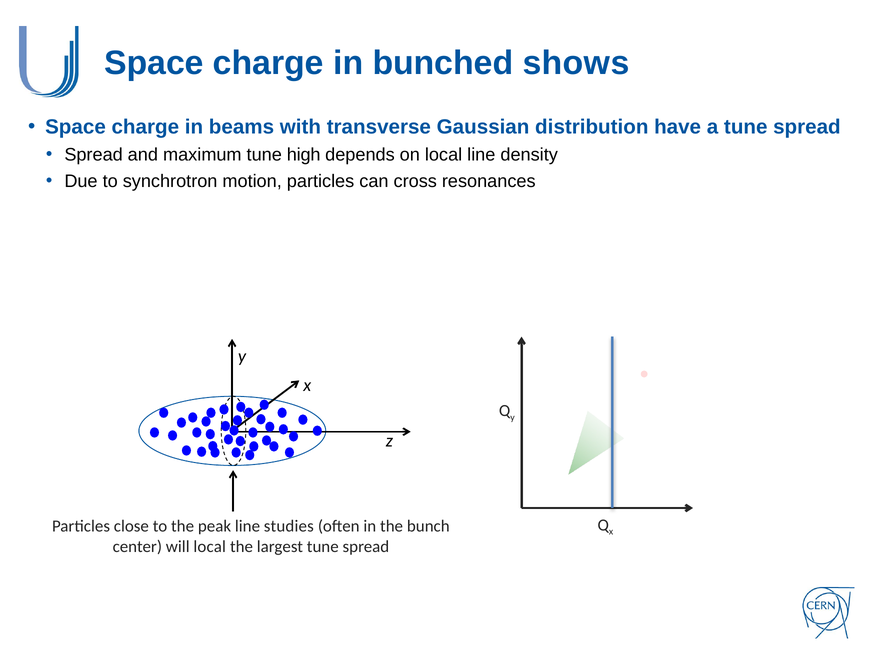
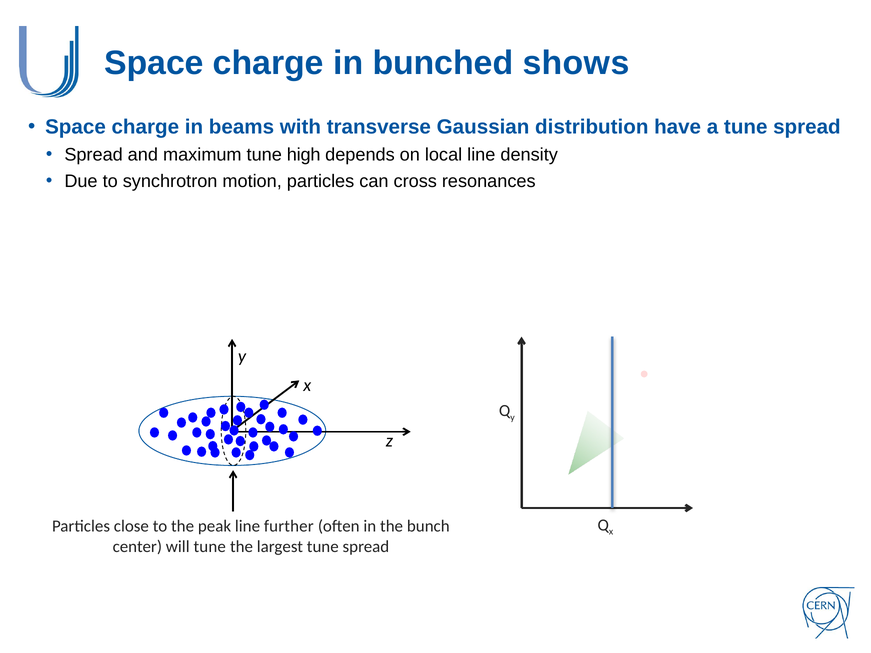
studies: studies -> further (289, 526)
will local: local -> tune (210, 547)
